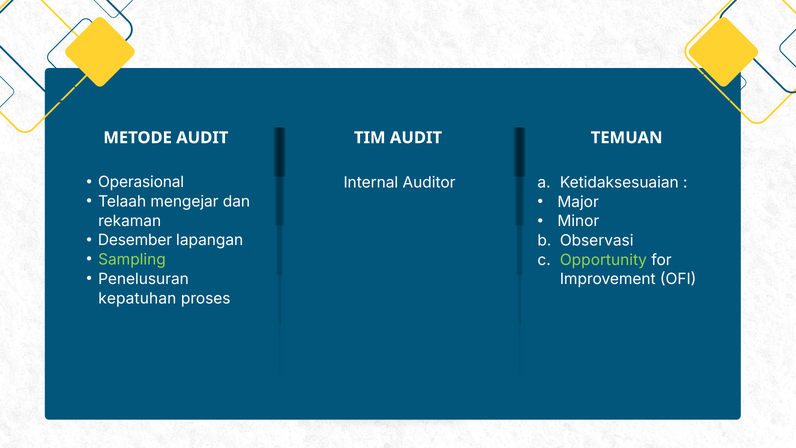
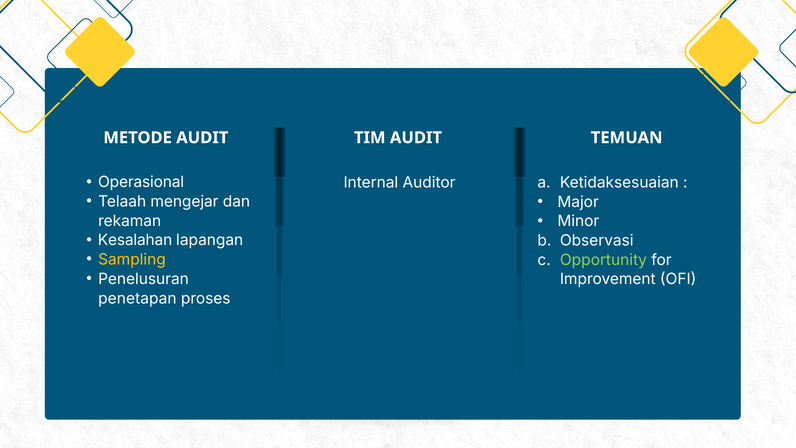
Desember: Desember -> Kesalahan (135, 240)
Sampling colour: light green -> yellow (132, 260)
kepatuhan: kepatuhan -> penetapan (137, 298)
